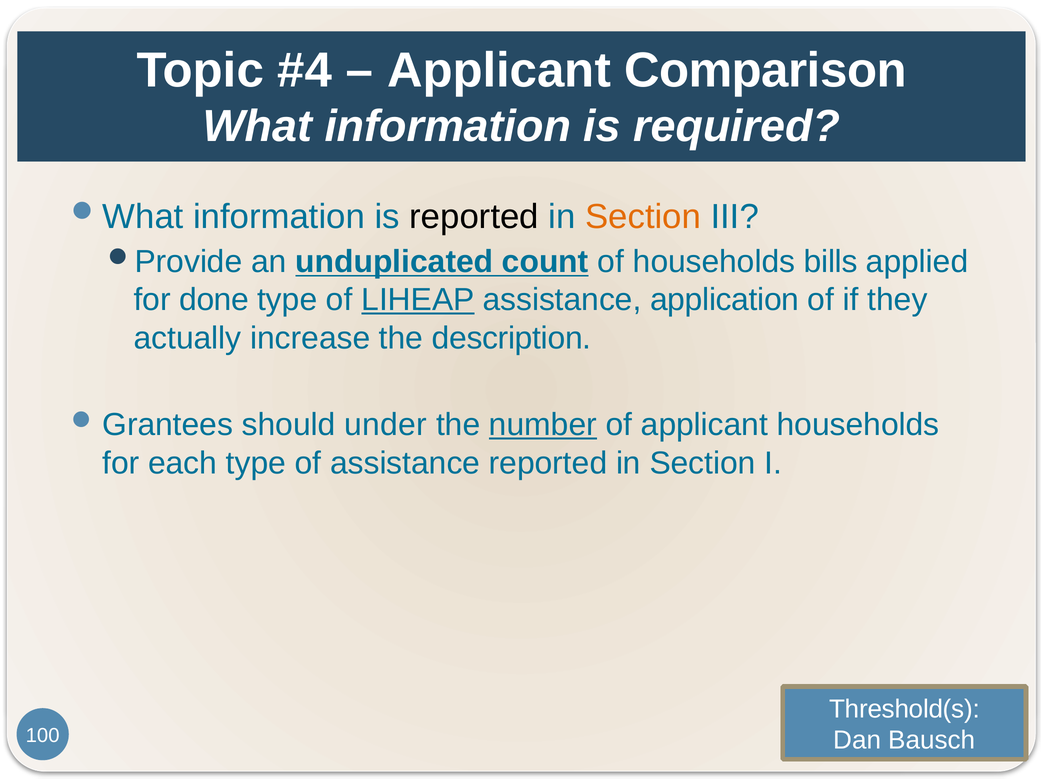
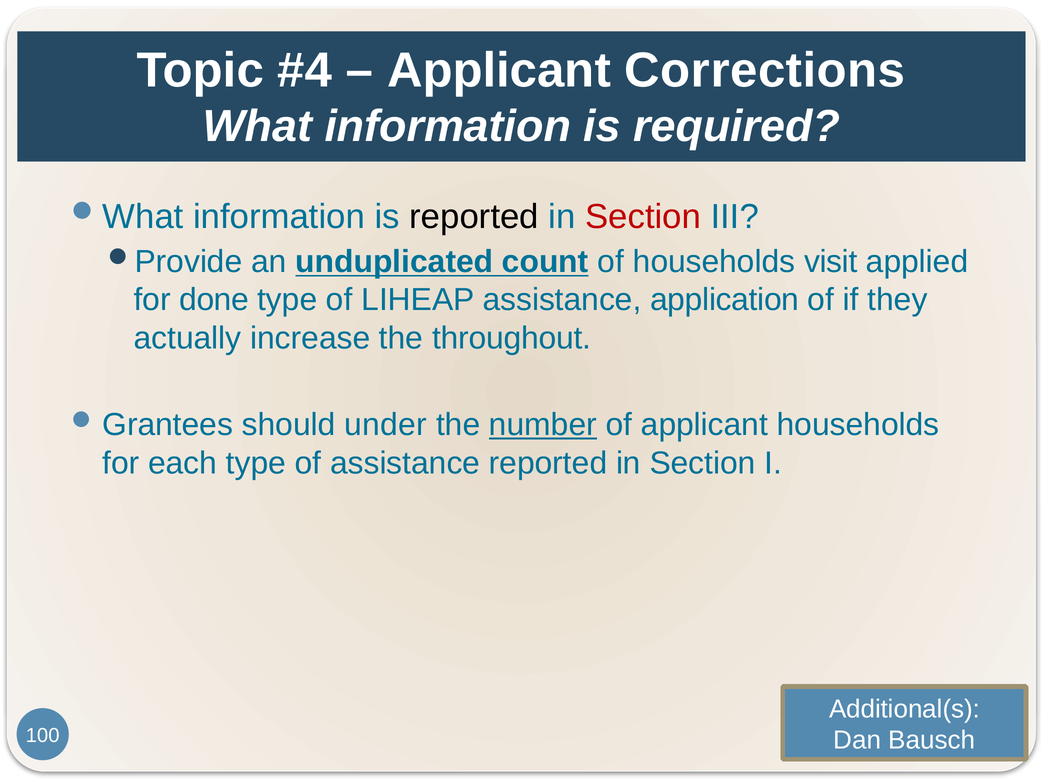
Comparison: Comparison -> Corrections (765, 70)
Section colour: orange -> red (643, 217)
bills: bills -> visit (831, 262)
LIHEAP underline: present -> none (418, 300)
description: description -> throughout (512, 338)
Threshold(s: Threshold(s -> Additional(s (904, 709)
